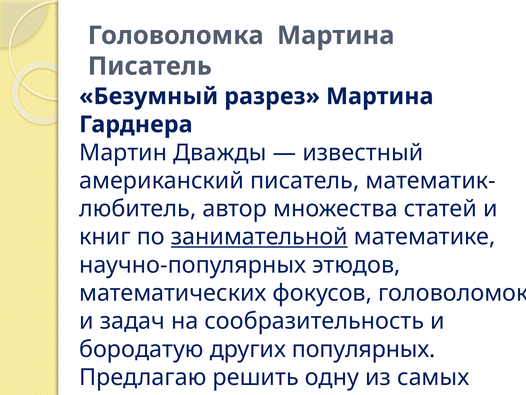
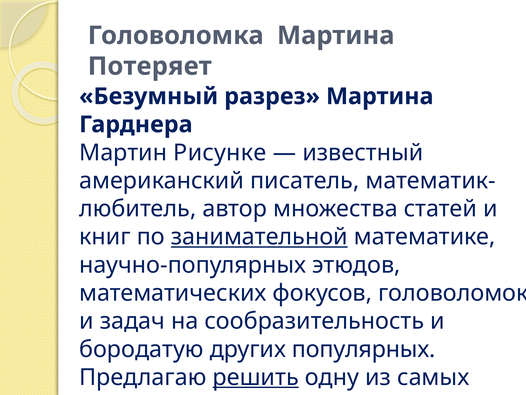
Писатель: Писатель -> Потеряет (150, 66)
Дважды: Дважды -> Рисунке (220, 152)
решить underline: none -> present (256, 377)
